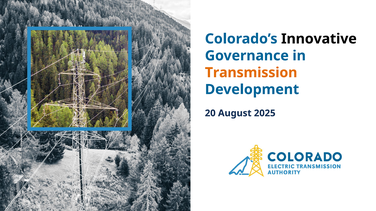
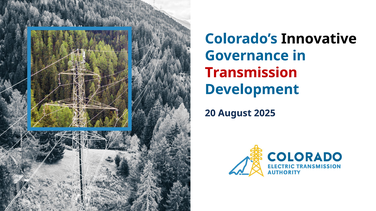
Transmission colour: orange -> red (251, 73)
